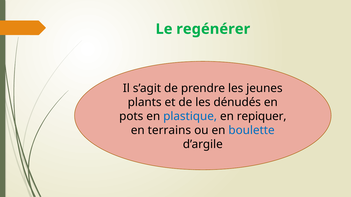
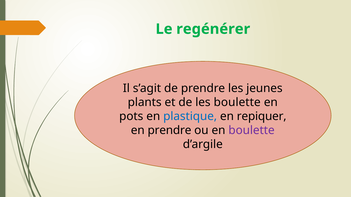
les dénudés: dénudés -> boulette (237, 103)
en terrains: terrains -> prendre (169, 131)
boulette colour: blue -> purple (252, 131)
